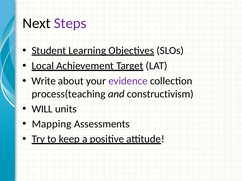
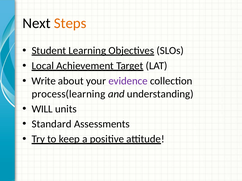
Steps colour: purple -> orange (70, 23)
process(teaching: process(teaching -> process(learning (69, 94)
constructivism: constructivism -> understanding (160, 94)
Mapping: Mapping -> Standard (52, 124)
